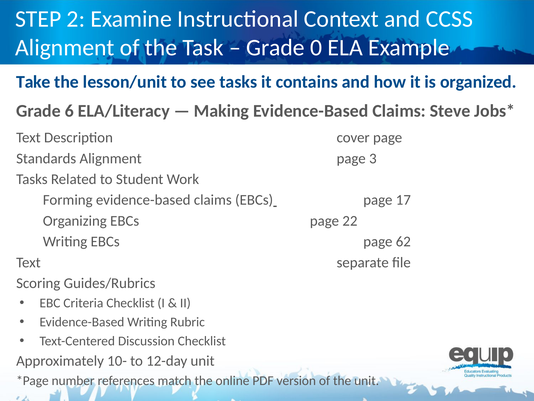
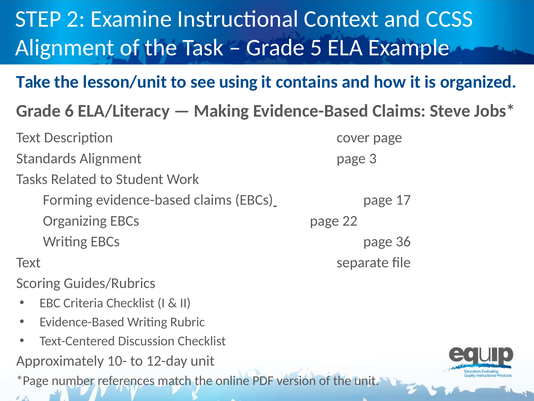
0: 0 -> 5 (316, 48)
see tasks: tasks -> using (238, 82)
62: 62 -> 36 (403, 241)
